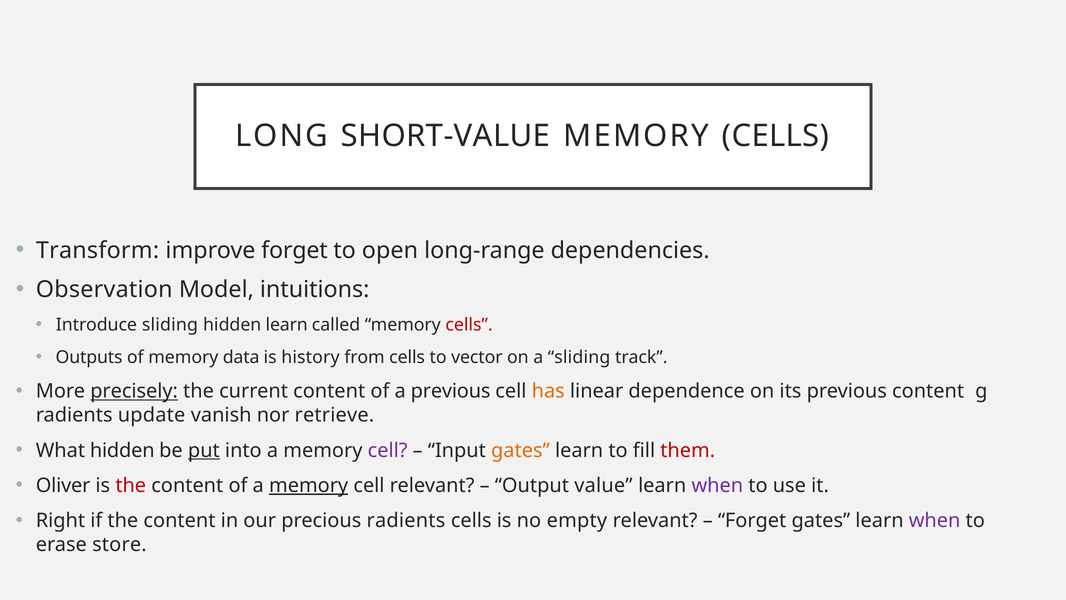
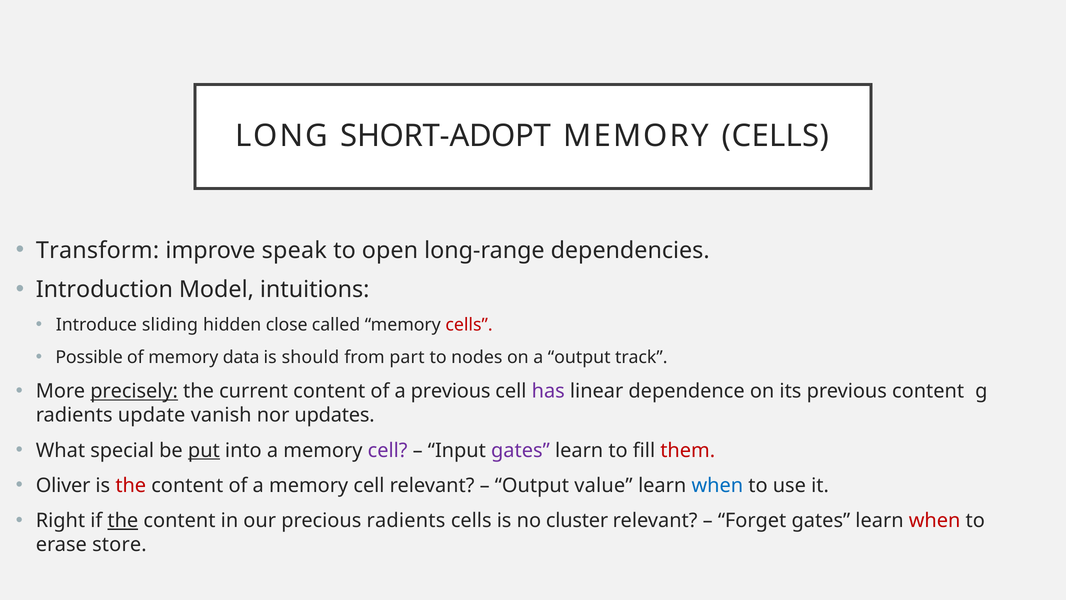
SHORT-VALUE: SHORT-VALUE -> SHORT-ADOPT (446, 136)
improve forget: forget -> speak (294, 250)
Observation: Observation -> Introduction (104, 289)
hidden learn: learn -> close (287, 325)
Outputs: Outputs -> Possible (89, 357)
history: history -> should (310, 357)
from cells: cells -> part (407, 357)
vector: vector -> nodes (477, 357)
a sliding: sliding -> output (579, 357)
has colour: orange -> purple (548, 391)
retrieve: retrieve -> updates (335, 415)
What hidden: hidden -> special (122, 450)
gates colour: orange -> purple (520, 450)
memory underline: present -> none (309, 485)
when colour: purple -> blue (717, 485)
the underline: none -> present (123, 520)
empty: empty -> cluster (577, 520)
when colour: purple -> red (935, 520)
